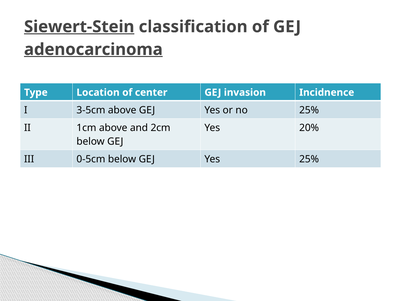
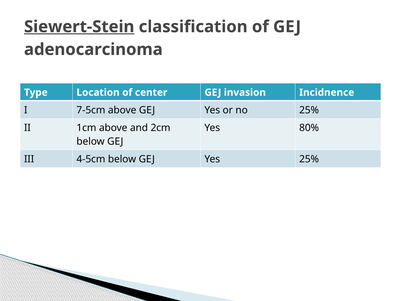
adenocarcinoma underline: present -> none (93, 49)
3-5cm: 3-5cm -> 7-5cm (91, 110)
20%: 20% -> 80% (309, 128)
0-5cm: 0-5cm -> 4-5cm (91, 159)
